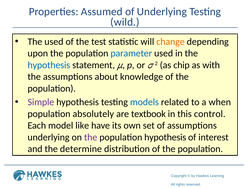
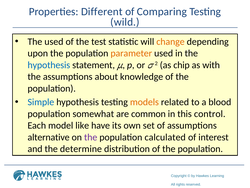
Assumed: Assumed -> Different (102, 12)
of Underlying: Underlying -> Comparing (162, 12)
parameter colour: blue -> orange (131, 53)
Simple colour: purple -> blue (41, 102)
models colour: blue -> orange (144, 102)
when: when -> blood (220, 102)
absolutely: absolutely -> somewhat (93, 114)
textbook: textbook -> common (148, 114)
underlying: underlying -> alternative (49, 137)
population hypothesis: hypothesis -> calculated (165, 137)
